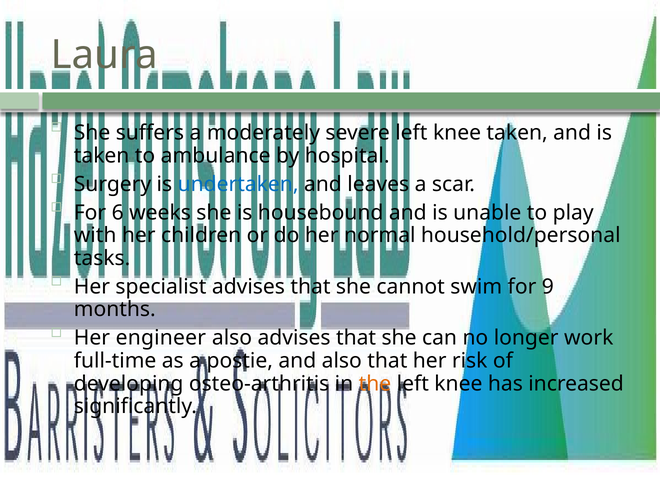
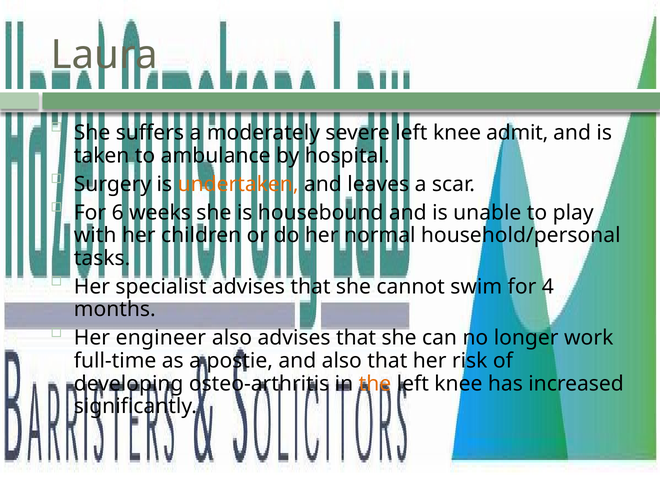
knee taken: taken -> admit (517, 133)
undertaken colour: blue -> orange (238, 184)
9: 9 -> 4 (548, 287)
